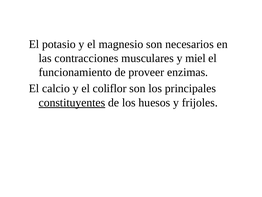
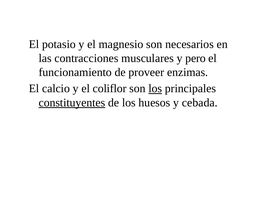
miel: miel -> pero (195, 58)
los underline: none -> present (155, 88)
frijoles: frijoles -> cebada (200, 102)
